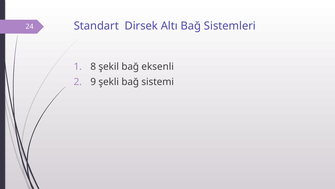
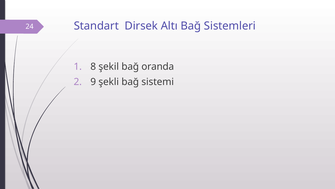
eksenli: eksenli -> oranda (158, 66)
